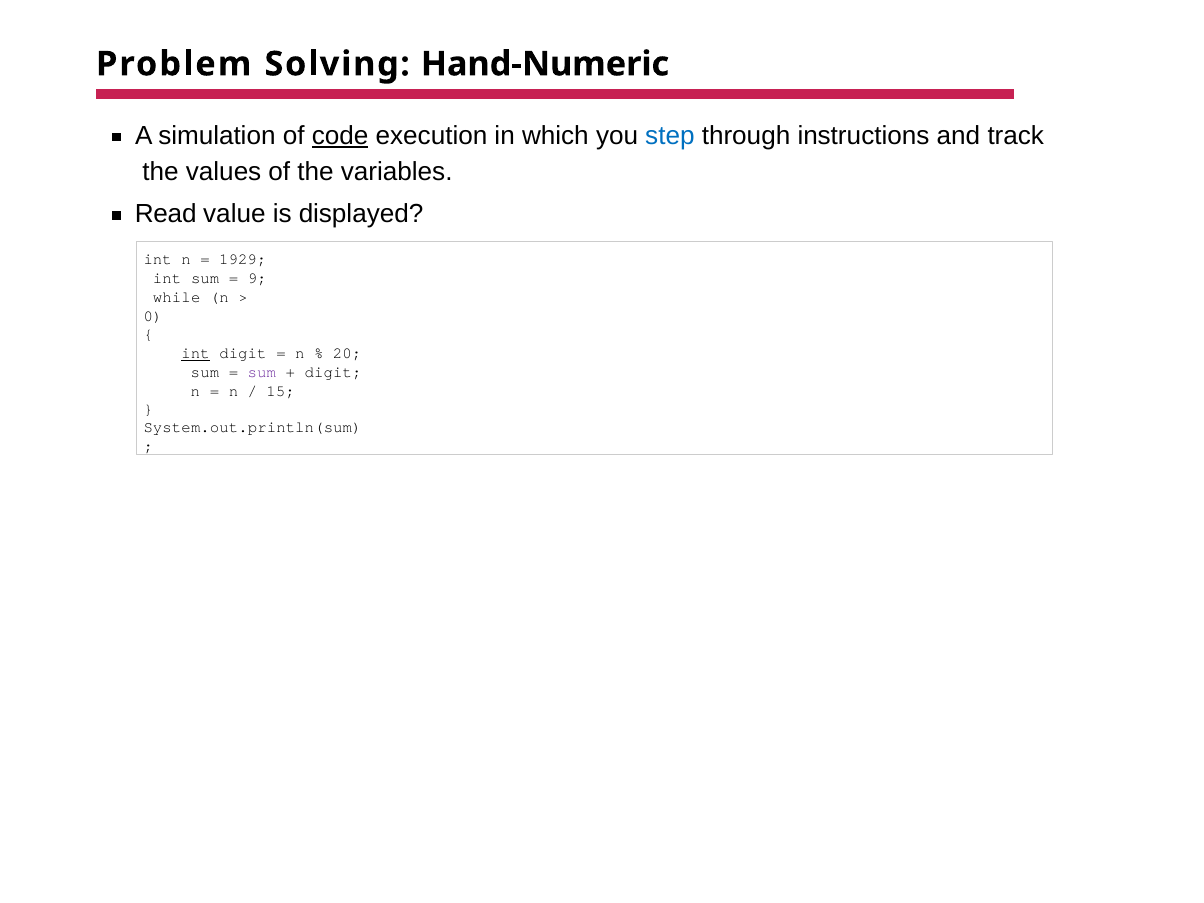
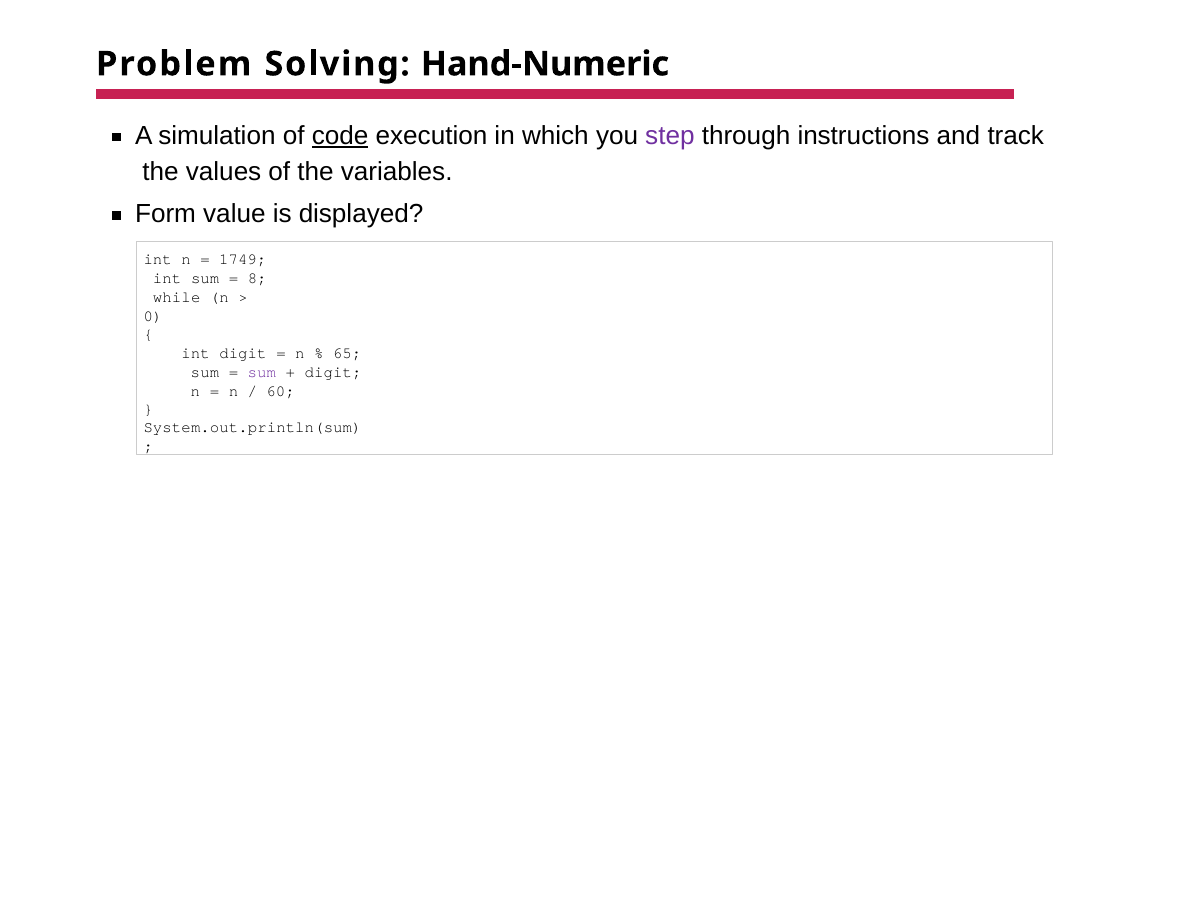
step colour: blue -> purple (670, 136)
Read: Read -> Form (166, 214)
1929: 1929 -> 1749 (243, 259)
9: 9 -> 8 (257, 278)
int underline: present -> none (196, 354)
20: 20 -> 65 (347, 354)
15: 15 -> 60 (281, 391)
